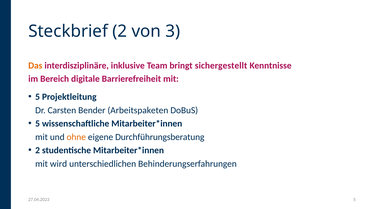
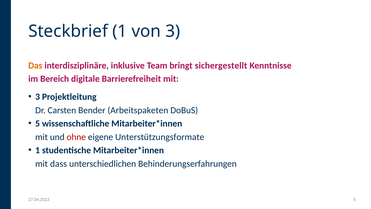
Steckbrief 2: 2 -> 1 (120, 31)
5: 5 -> 3 (38, 97)
ohne colour: orange -> red (76, 137)
Durchführungsberatung: Durchführungsberatung -> Unterstützungsformate (160, 137)
2: 2 -> 1 (38, 150)
wird: wird -> dass (58, 163)
